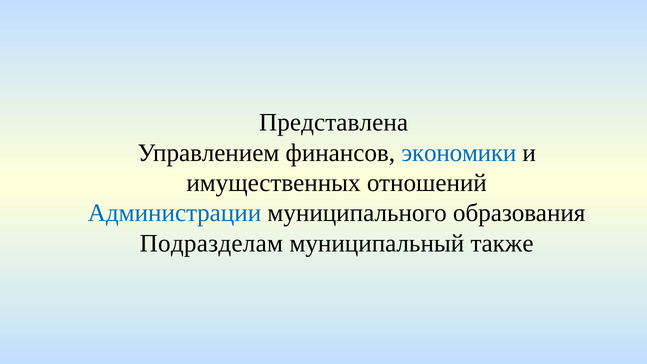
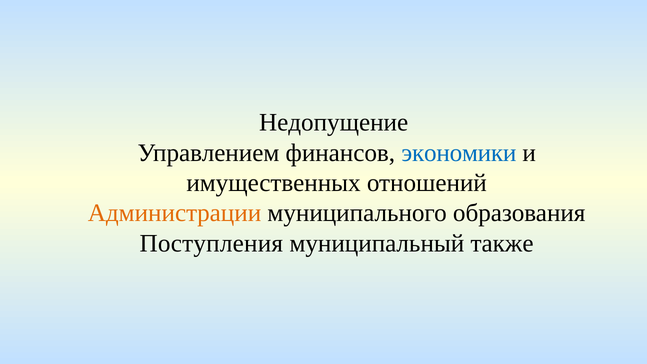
Представлена: Представлена -> Недопущение (334, 122)
Администрации colour: blue -> orange (175, 213)
Подразделам: Подразделам -> Поступления (211, 243)
